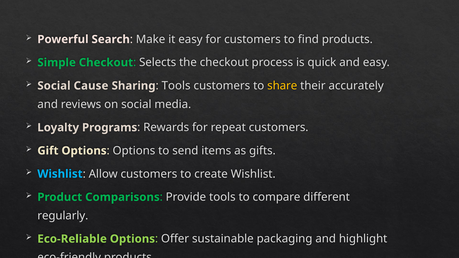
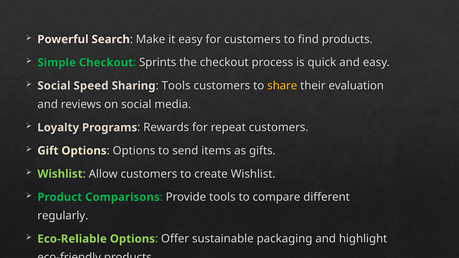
Selects: Selects -> Sprints (158, 63)
Cause: Cause -> Speed (91, 86)
accurately: accurately -> evaluation (356, 86)
Wishlist colour: light blue -> light green (60, 174)
